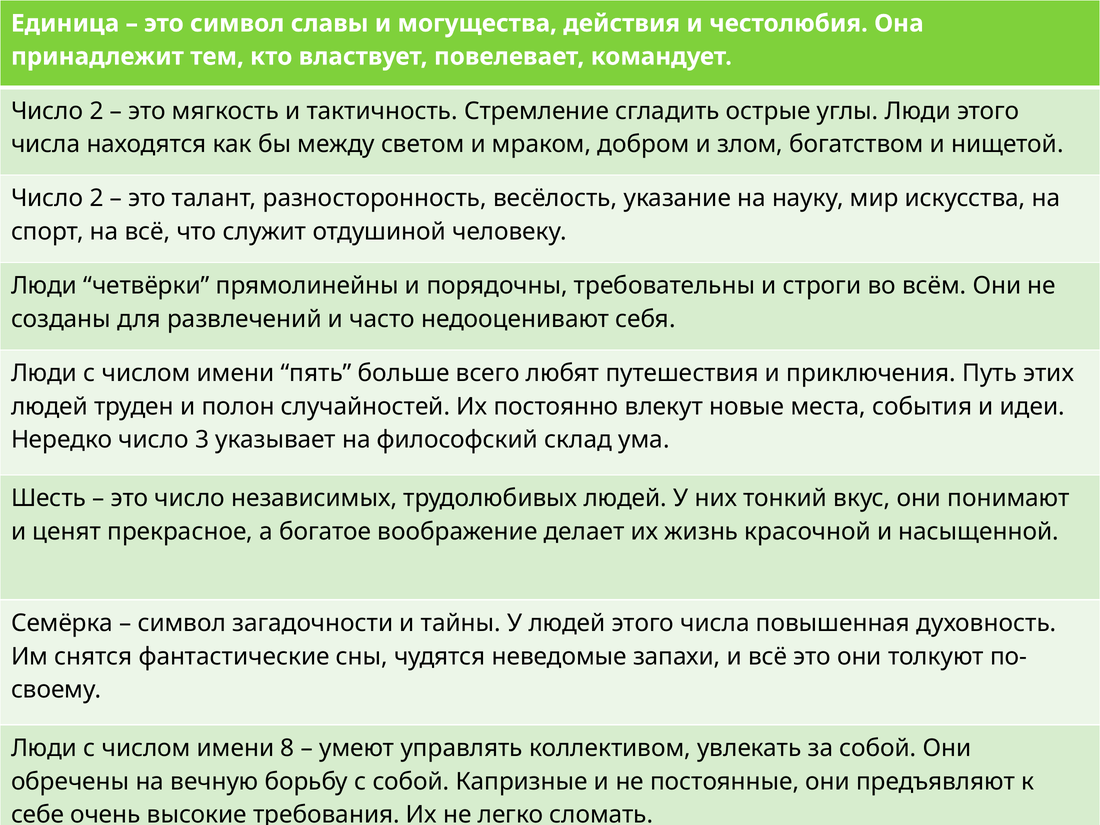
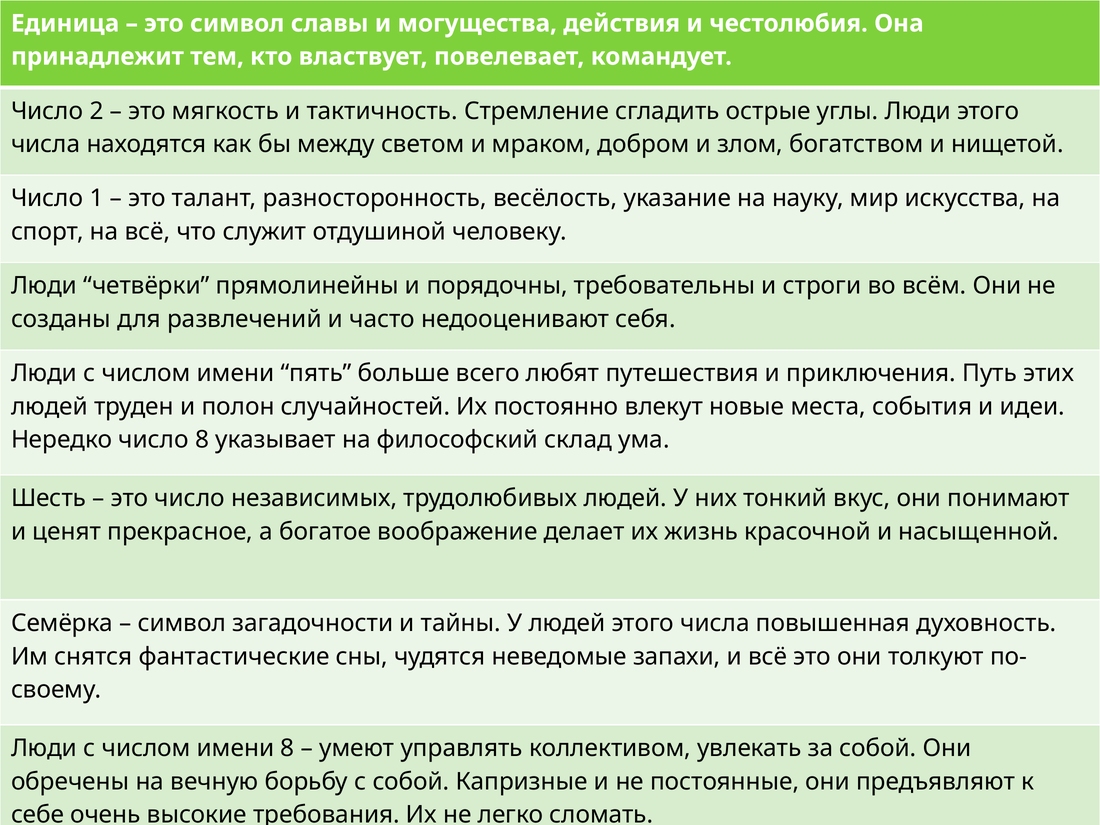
2: 2 -> 1 (97, 198)
число 3: 3 -> 8 (202, 440)
